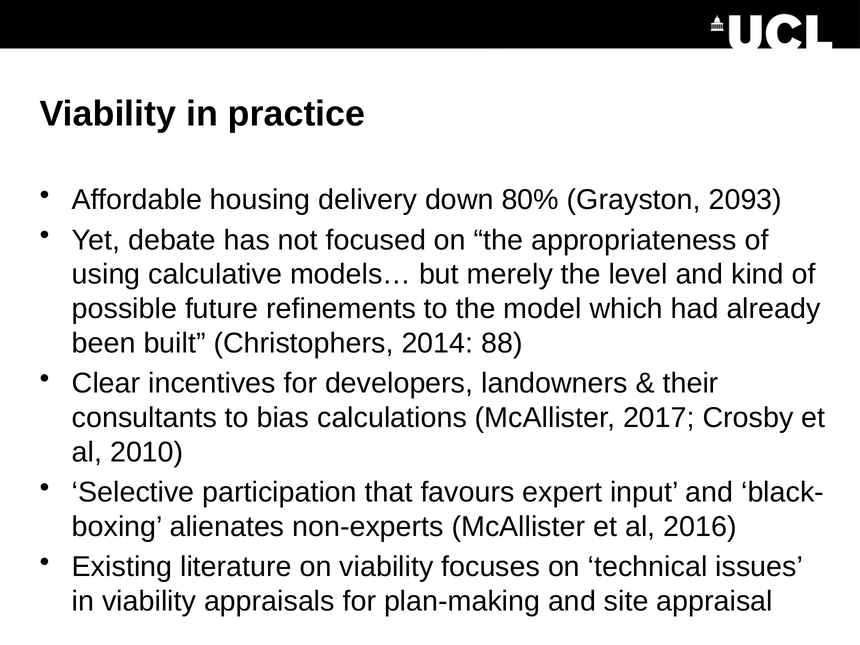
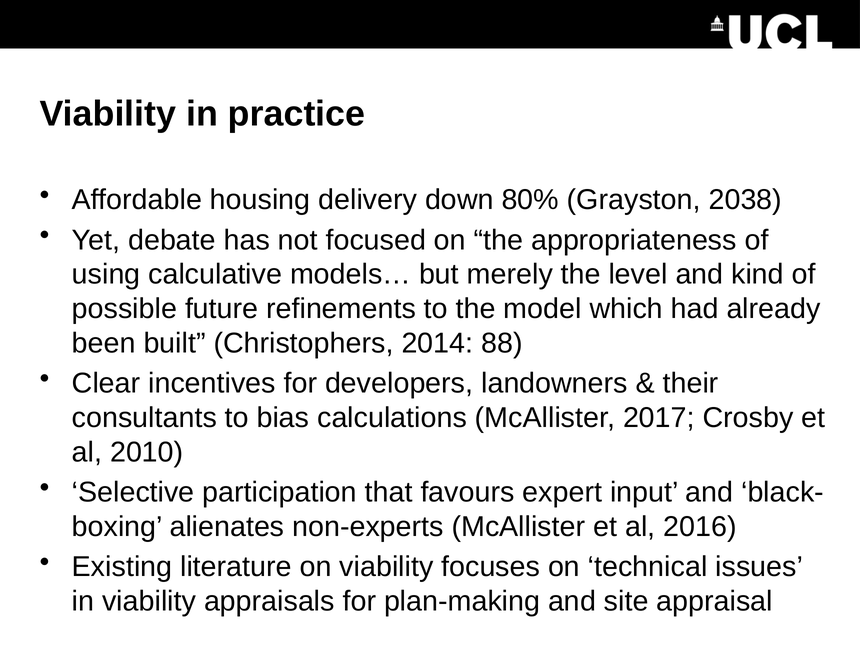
2093: 2093 -> 2038 (745, 200)
